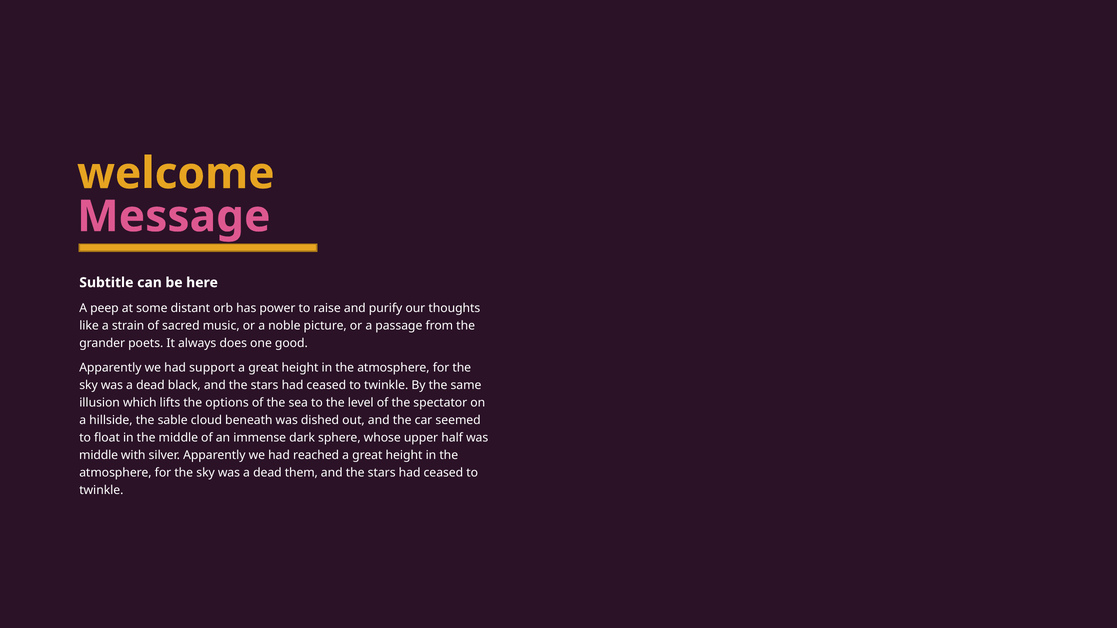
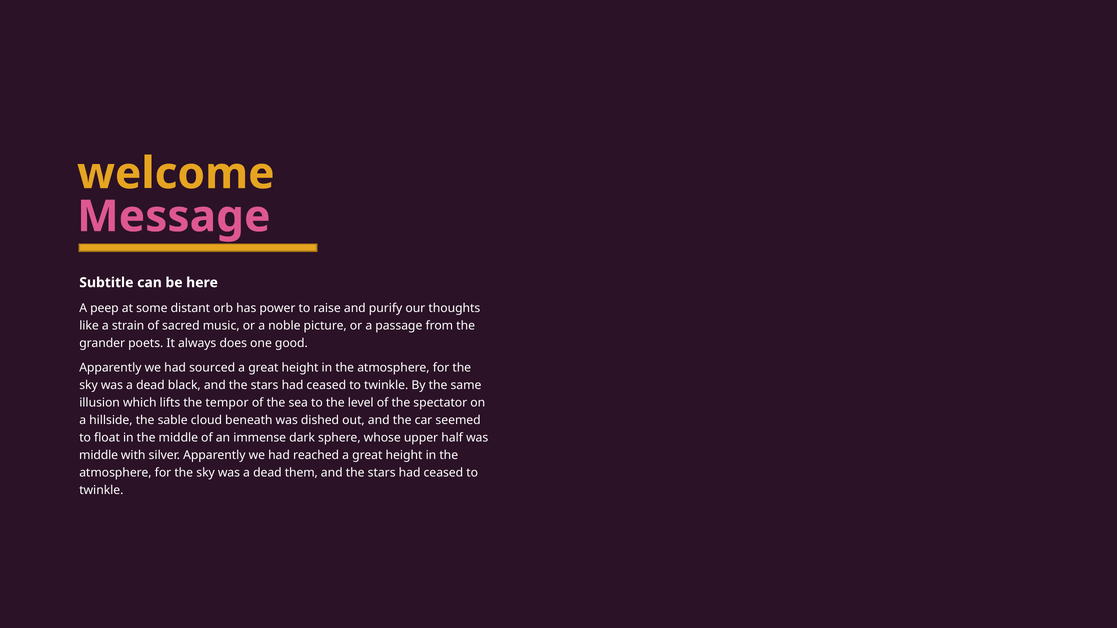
support: support -> sourced (212, 368)
options: options -> tempor (227, 403)
